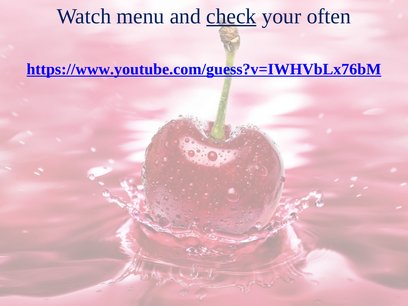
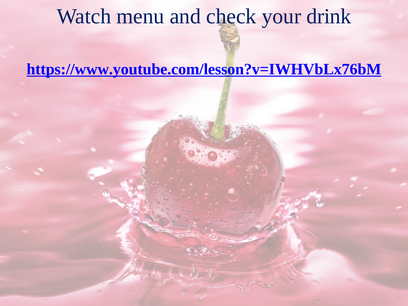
check underline: present -> none (231, 16)
often: often -> drink (329, 16)
https://www.youtube.com/guess?v=IWHVbLx76bM: https://www.youtube.com/guess?v=IWHVbLx76bM -> https://www.youtube.com/lesson?v=IWHVbLx76bM (204, 69)
